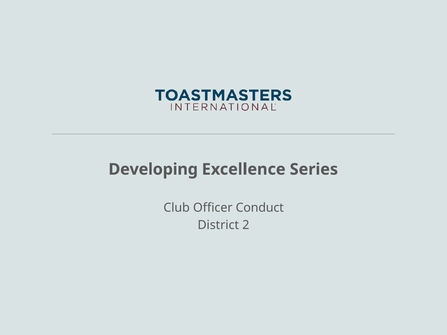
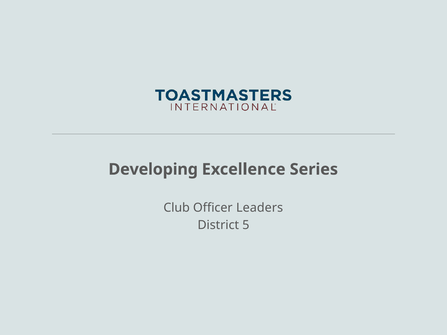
Conduct: Conduct -> Leaders (260, 208)
2: 2 -> 5 (246, 225)
